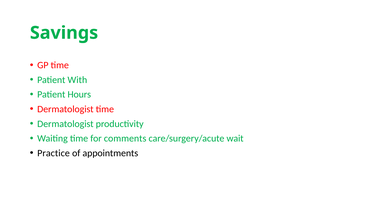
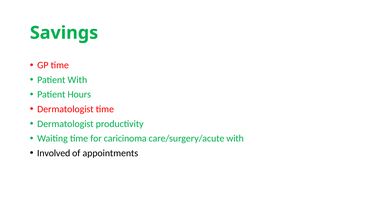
comments: comments -> caricinoma (125, 139)
care/surgery/acute wait: wait -> with (235, 139)
Practice: Practice -> Involved (54, 153)
